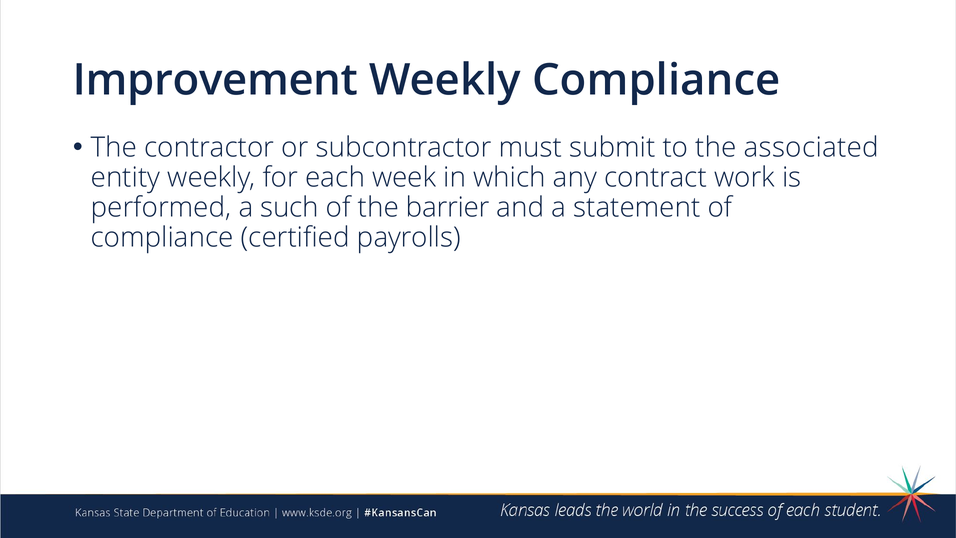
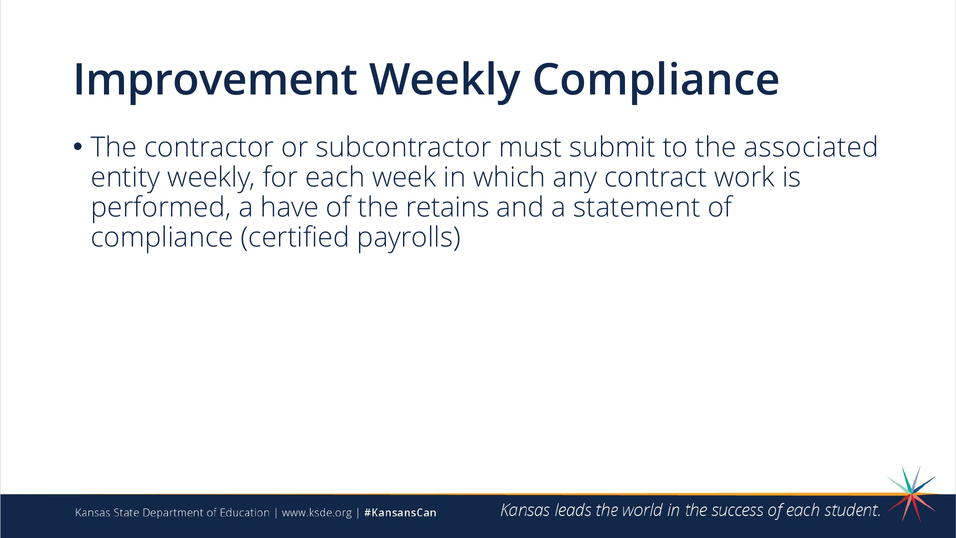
such: such -> have (290, 207)
barrier: barrier -> retains (448, 207)
